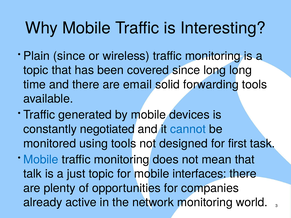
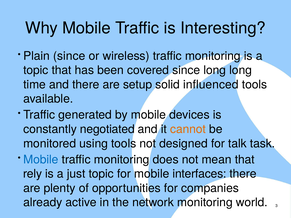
email: email -> setup (138, 85)
forwarding: forwarding -> influenced (211, 85)
cannot colour: blue -> orange (188, 129)
first: first -> talk (237, 144)
talk: talk -> rely (33, 174)
